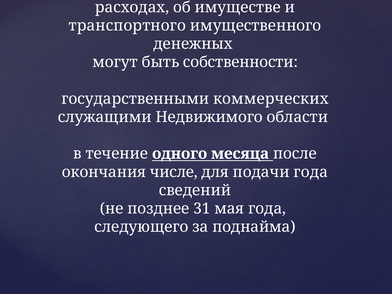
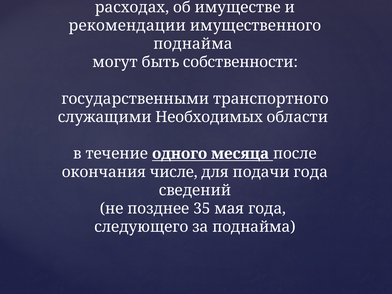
транспортного: транспортного -> рекомендации (127, 26)
денежных: денежных -> поднайма (193, 44)
коммерческих: коммерческих -> транспортного (271, 99)
Недвижимого: Недвижимого -> Необходимых (209, 117)
31: 31 -> 35 (202, 209)
